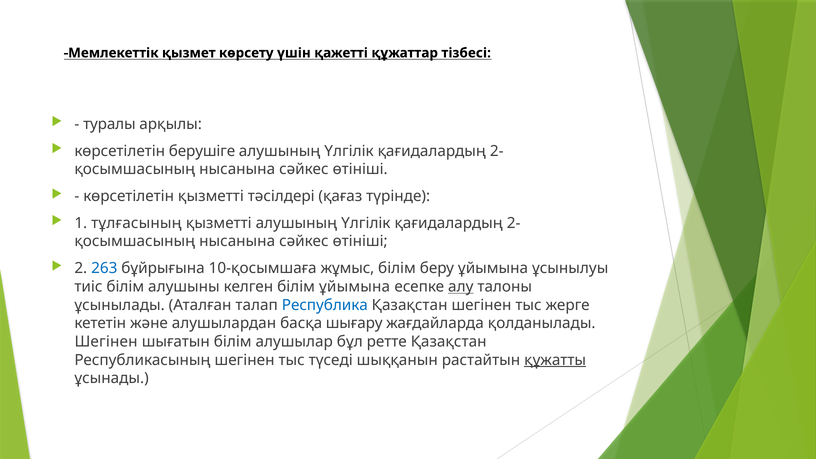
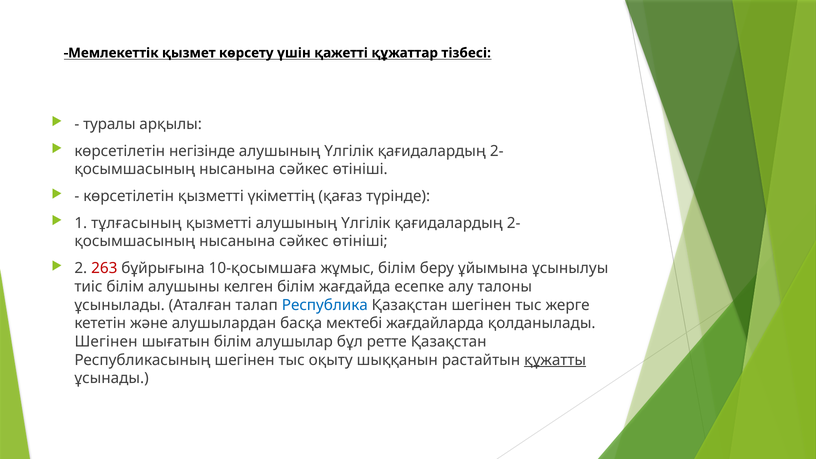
берушіге: берушіге -> негізінде (202, 151)
тәсілдері: тәсілдері -> үкіметтің (281, 196)
263 colour: blue -> red (104, 268)
білім ұйымына: ұйымына -> жағдайда (355, 287)
алу underline: present -> none (461, 287)
шығару: шығару -> мектебі (354, 323)
түседі: түседі -> оқыту (331, 360)
